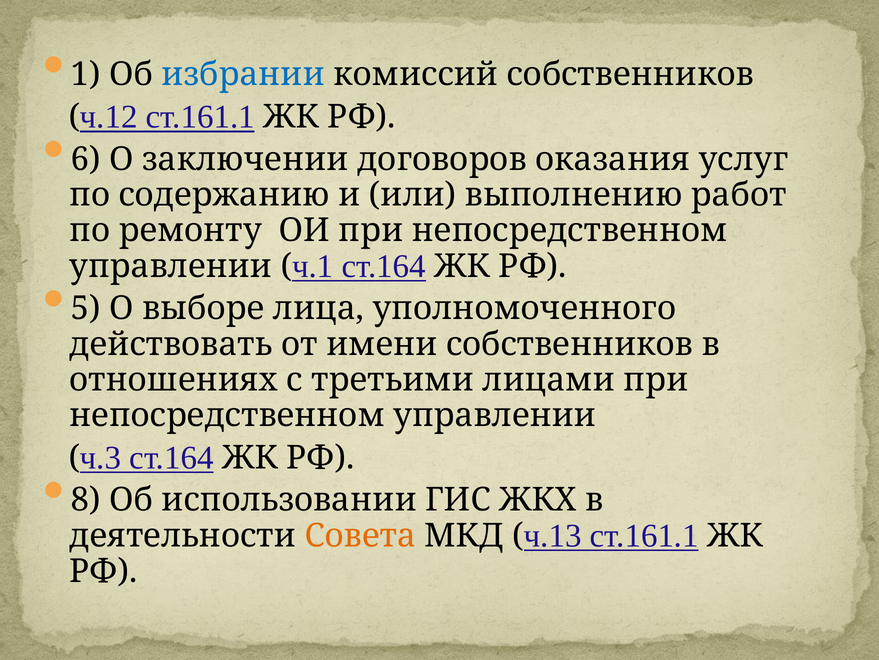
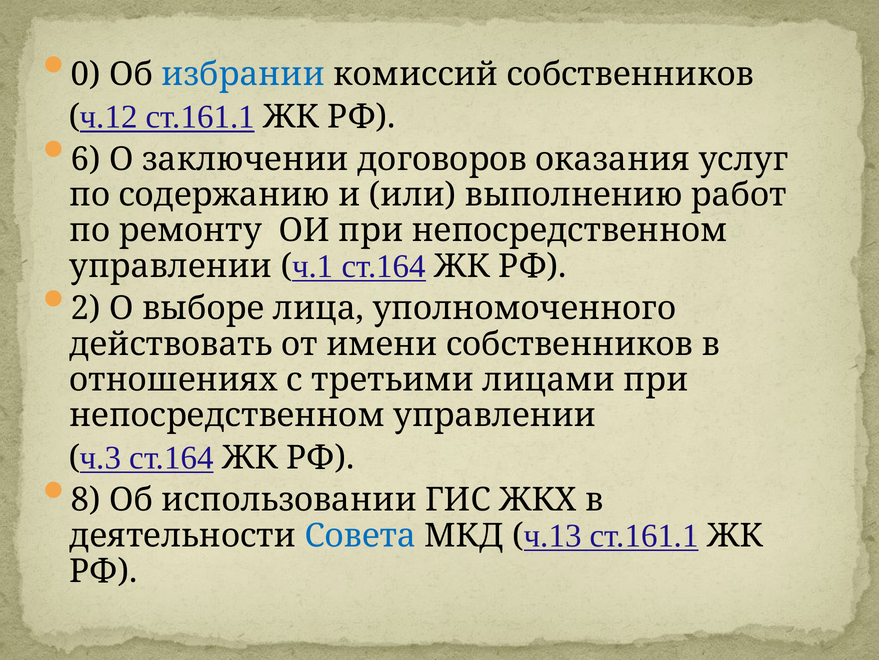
1: 1 -> 0 (86, 74)
5: 5 -> 2 (86, 308)
Совета colour: orange -> blue (360, 535)
